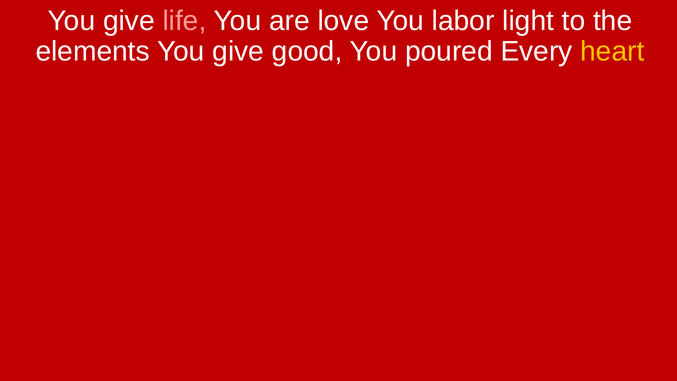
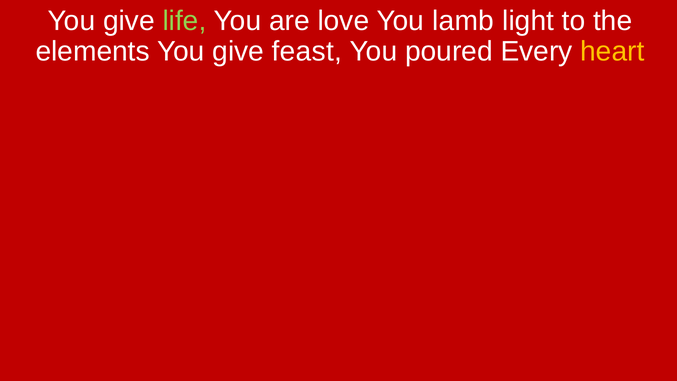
life colour: pink -> light green (184, 21)
labor: labor -> lamb (463, 21)
good: good -> feast (307, 51)
